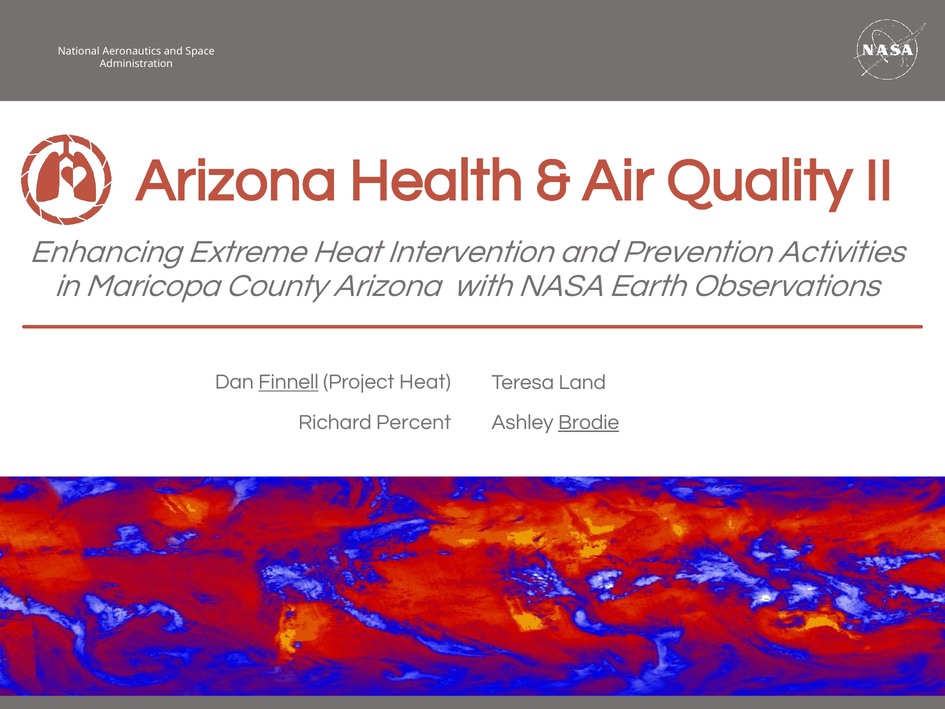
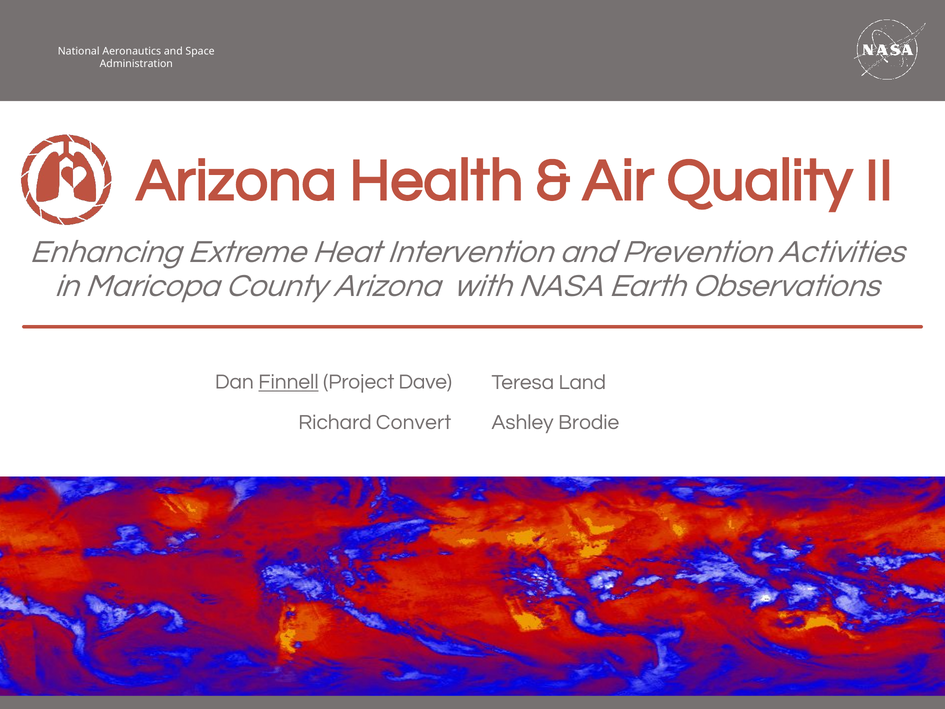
Project Heat: Heat -> Dave (425, 382)
Percent: Percent -> Convert (414, 422)
Brodie underline: present -> none (589, 422)
